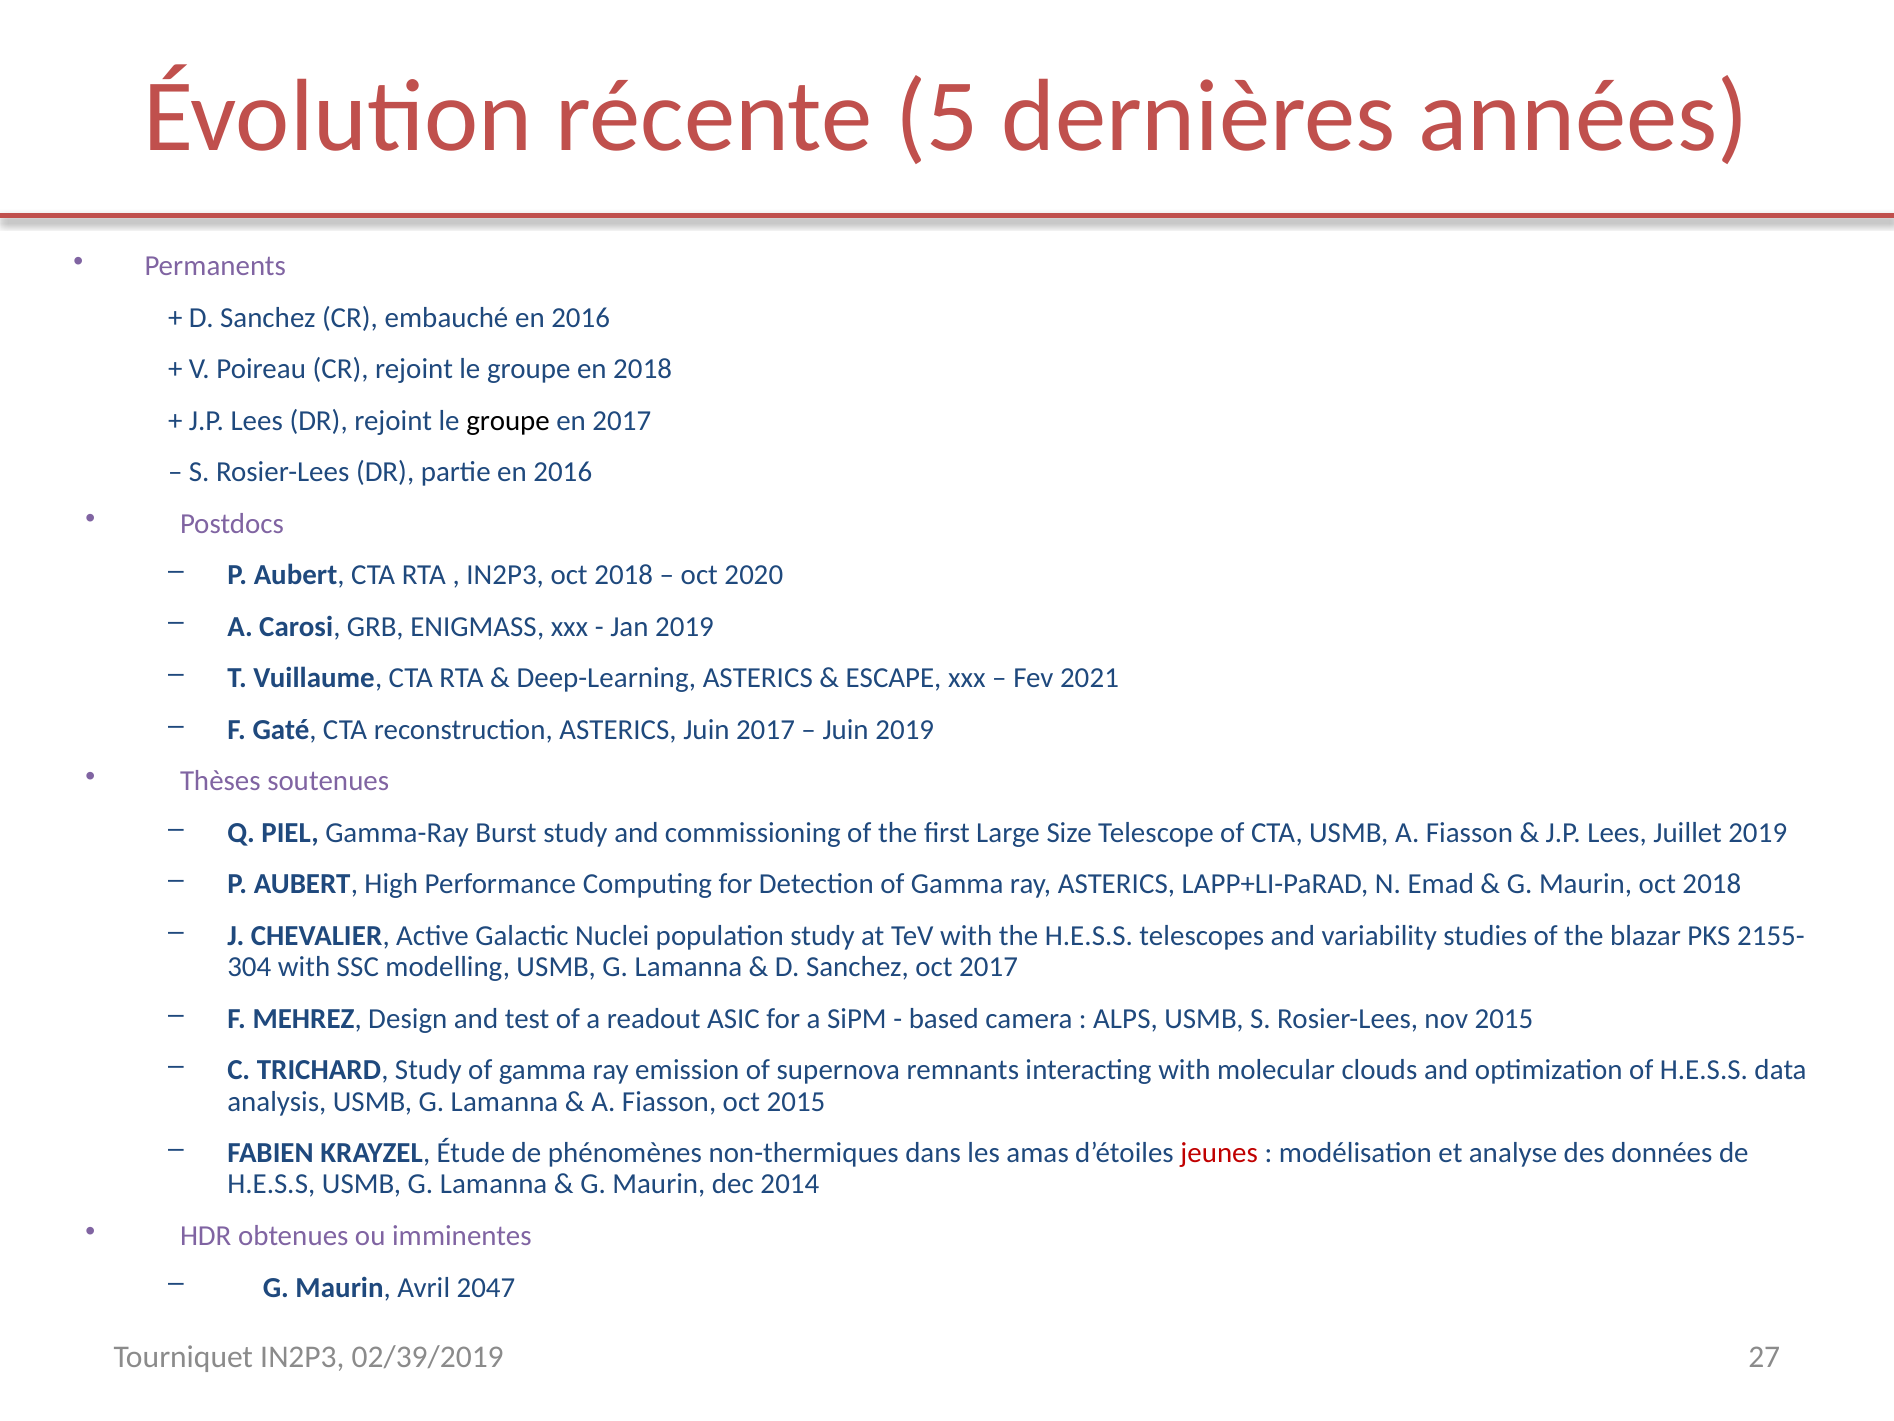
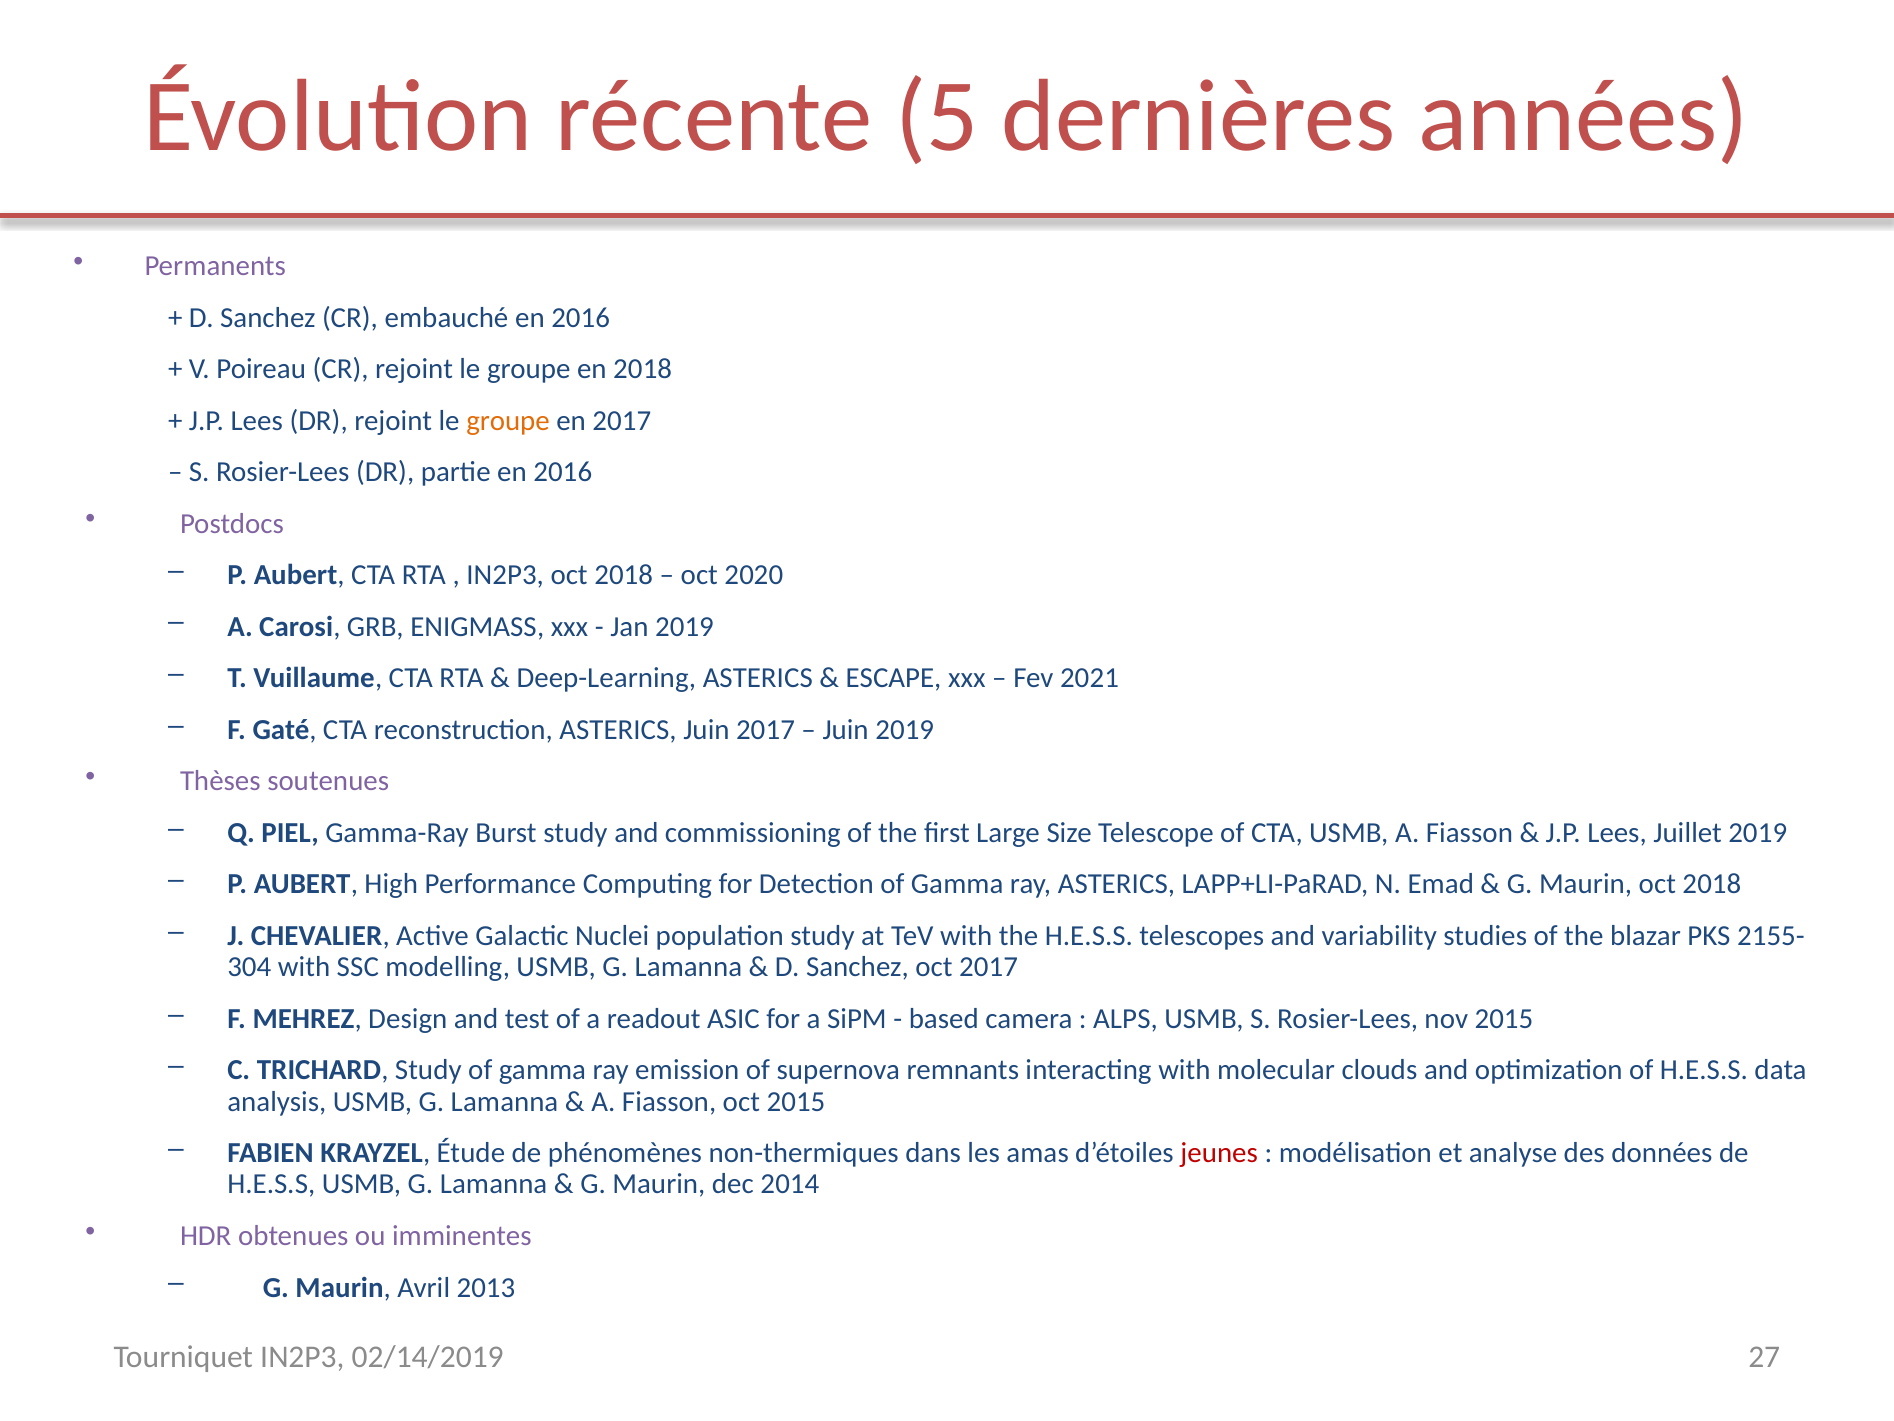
groupe colour: black -> orange (508, 420)
2047: 2047 -> 2013 (486, 1287)
02/39/2019: 02/39/2019 -> 02/14/2019 (428, 1357)
